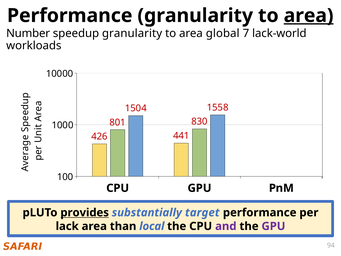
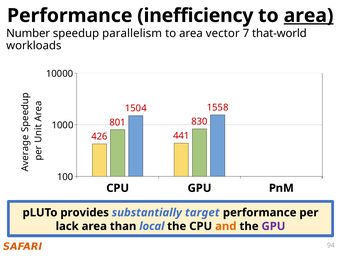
Performance granularity: granularity -> inefficiency (195, 16)
speedup granularity: granularity -> parallelism (132, 33)
global: global -> vector (223, 33)
lack-world: lack-world -> that-world (279, 33)
provides underline: present -> none (85, 212)
and colour: purple -> orange (226, 226)
